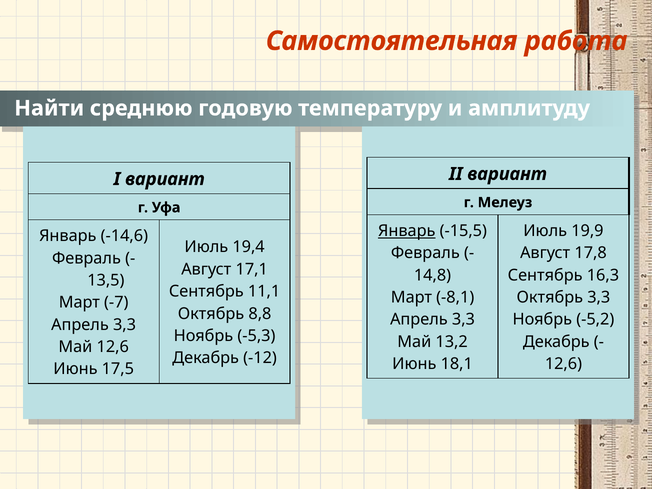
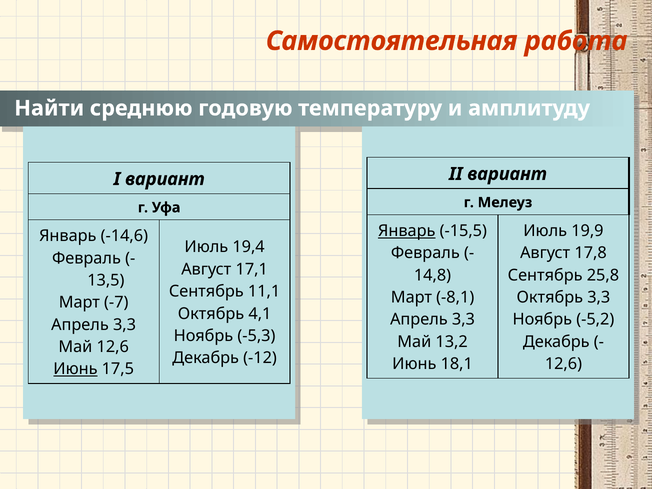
16,3: 16,3 -> 25,8 (603, 275)
8,8: 8,8 -> 4,1 (260, 314)
Июнь underline: none -> present (75, 369)
